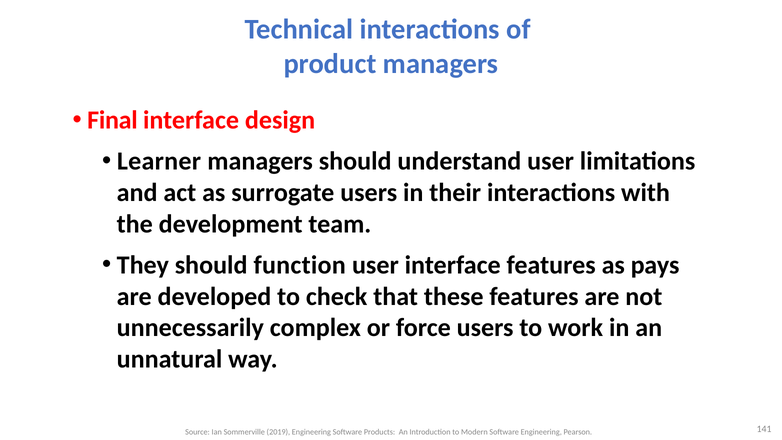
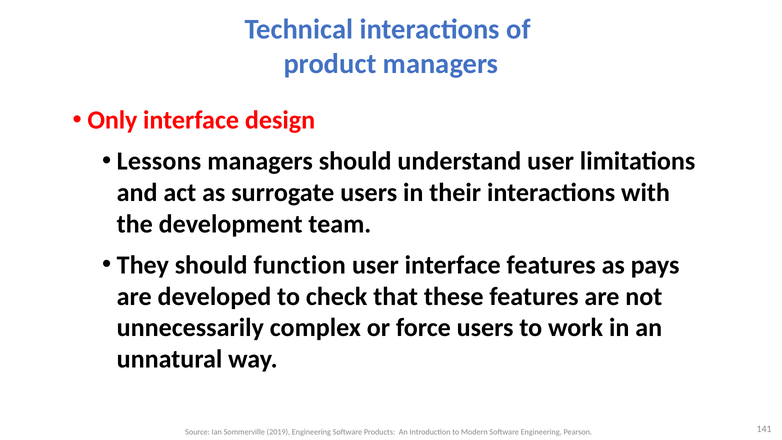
Final: Final -> Only (112, 120)
Learner: Learner -> Lessons (159, 161)
